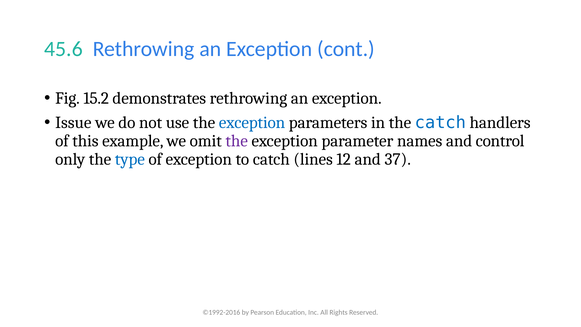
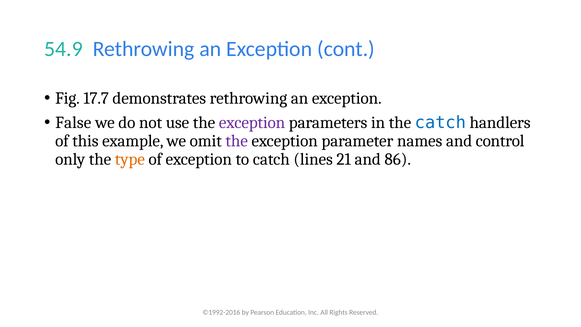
45.6: 45.6 -> 54.9 (64, 49)
15.2: 15.2 -> 17.7 (96, 98)
Issue: Issue -> False (73, 123)
exception colour: blue -> purple (252, 123)
type colour: blue -> orange (130, 159)
12: 12 -> 21 (344, 159)
37: 37 -> 86 (398, 159)
